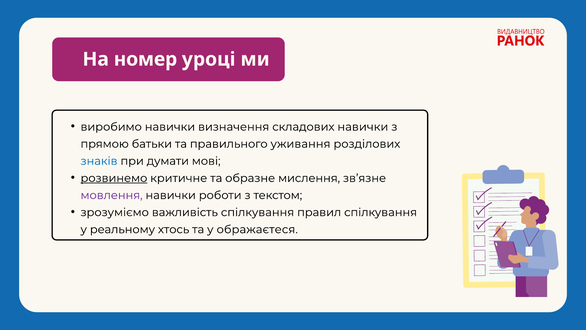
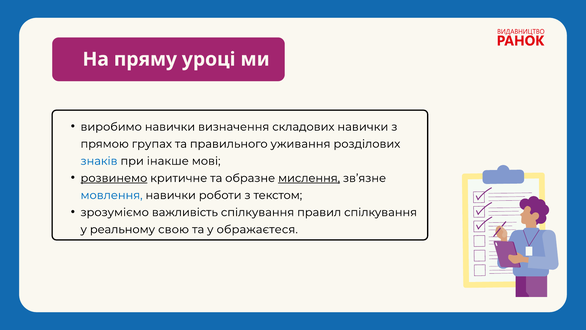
номер: номер -> пряму (145, 59)
батьки: батьки -> групах (152, 144)
думати: думати -> інакше (168, 161)
мислення underline: none -> present (309, 178)
мовлення colour: purple -> blue (112, 195)
хтось: хтось -> свою (174, 229)
